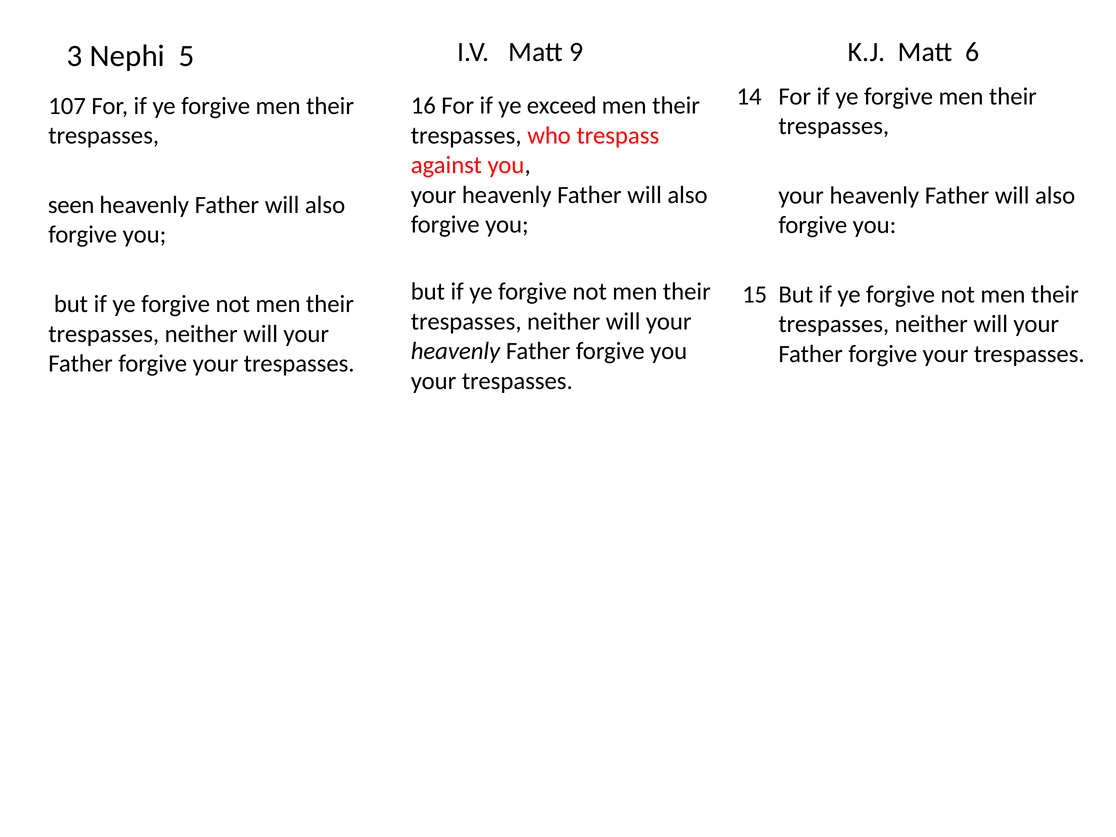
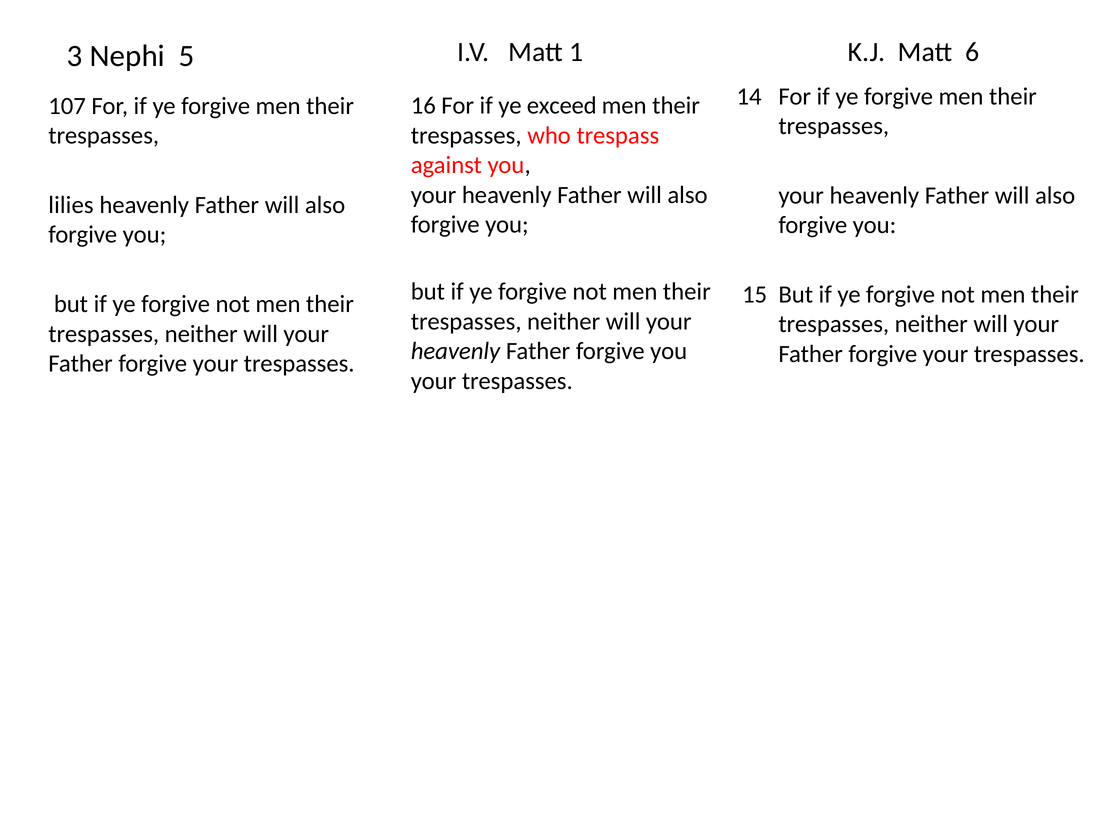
9: 9 -> 1 (576, 52)
seen: seen -> lilies (71, 205)
